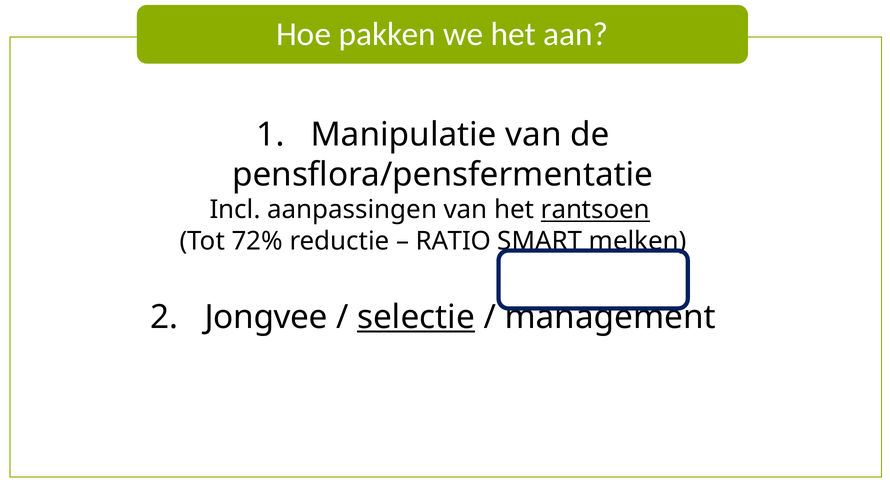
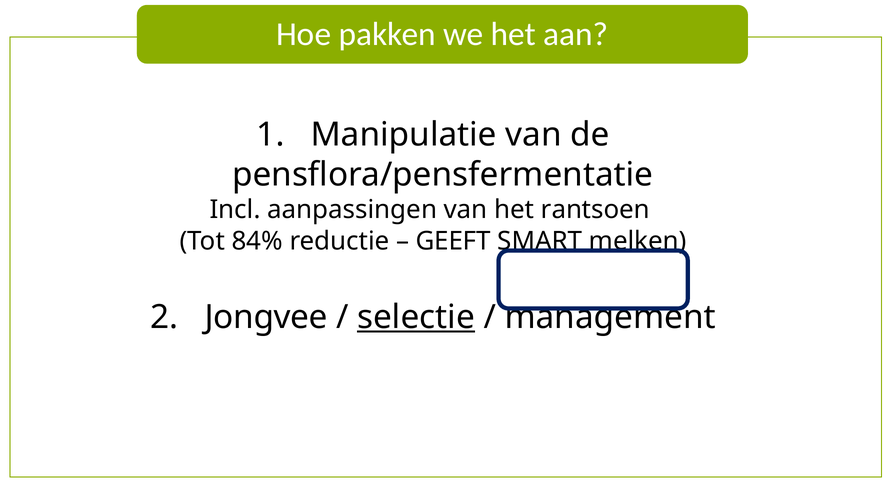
rantsoen underline: present -> none (595, 210)
72%: 72% -> 84% (257, 241)
RATIO: RATIO -> GEEFT (453, 241)
